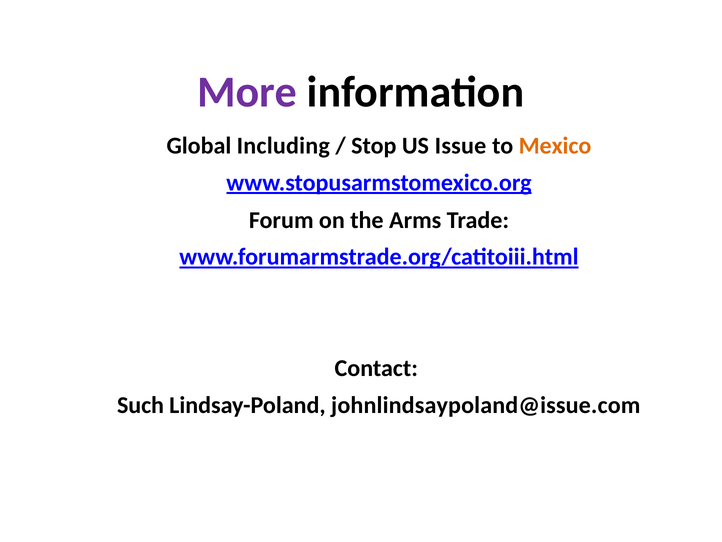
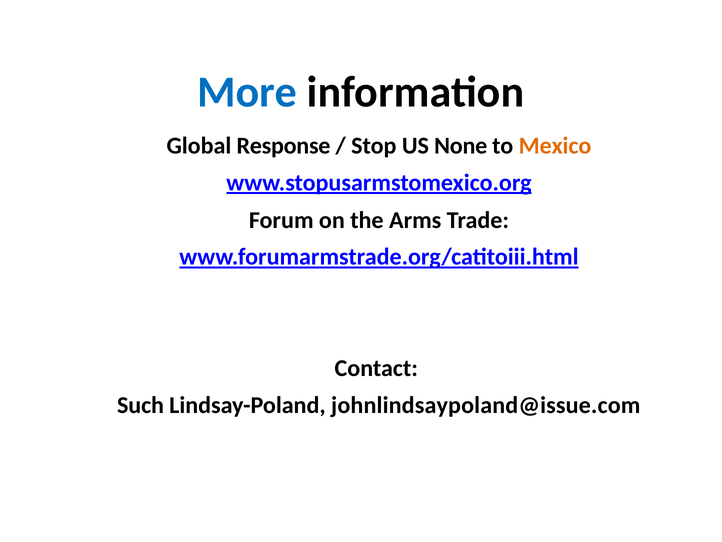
More colour: purple -> blue (247, 92)
Including: Including -> Response (283, 146)
Issue: Issue -> None (461, 146)
